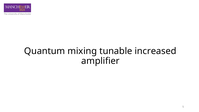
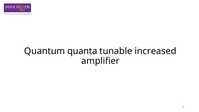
mixing: mixing -> quanta (82, 51)
